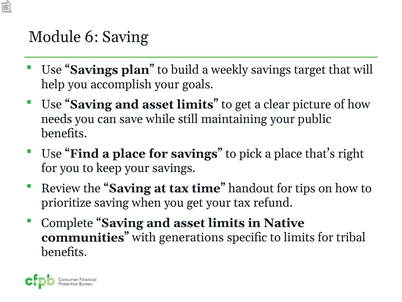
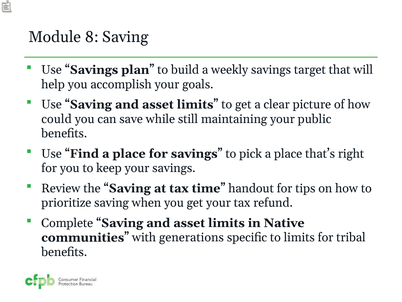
6: 6 -> 8 (92, 37)
needs: needs -> could (57, 119)
